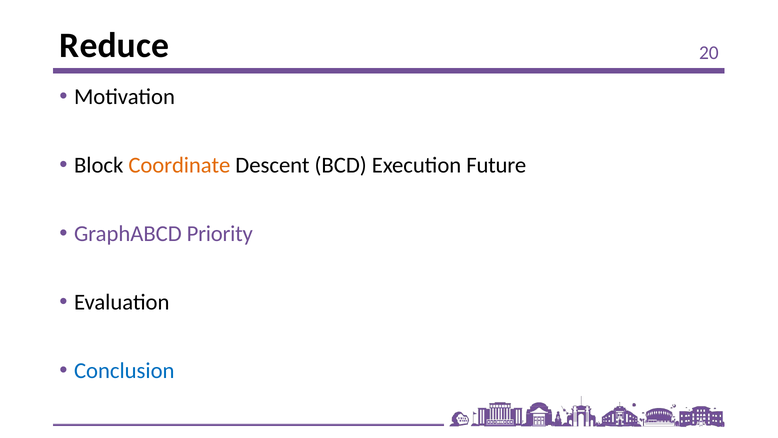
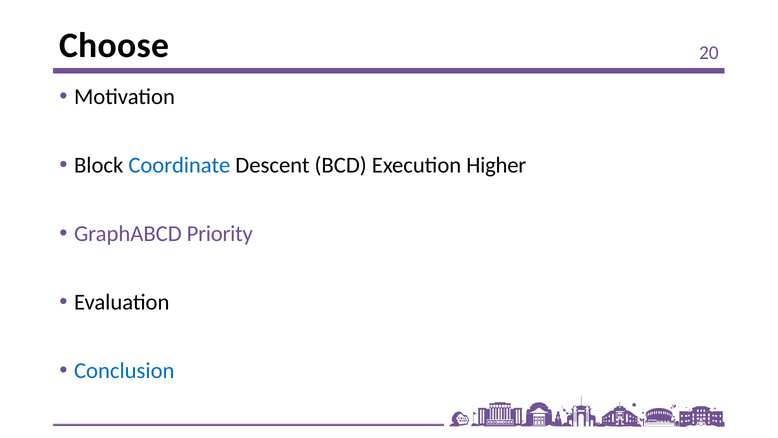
Reduce: Reduce -> Choose (114, 46)
Coordinate colour: orange -> blue (179, 165)
Future: Future -> Higher (496, 165)
